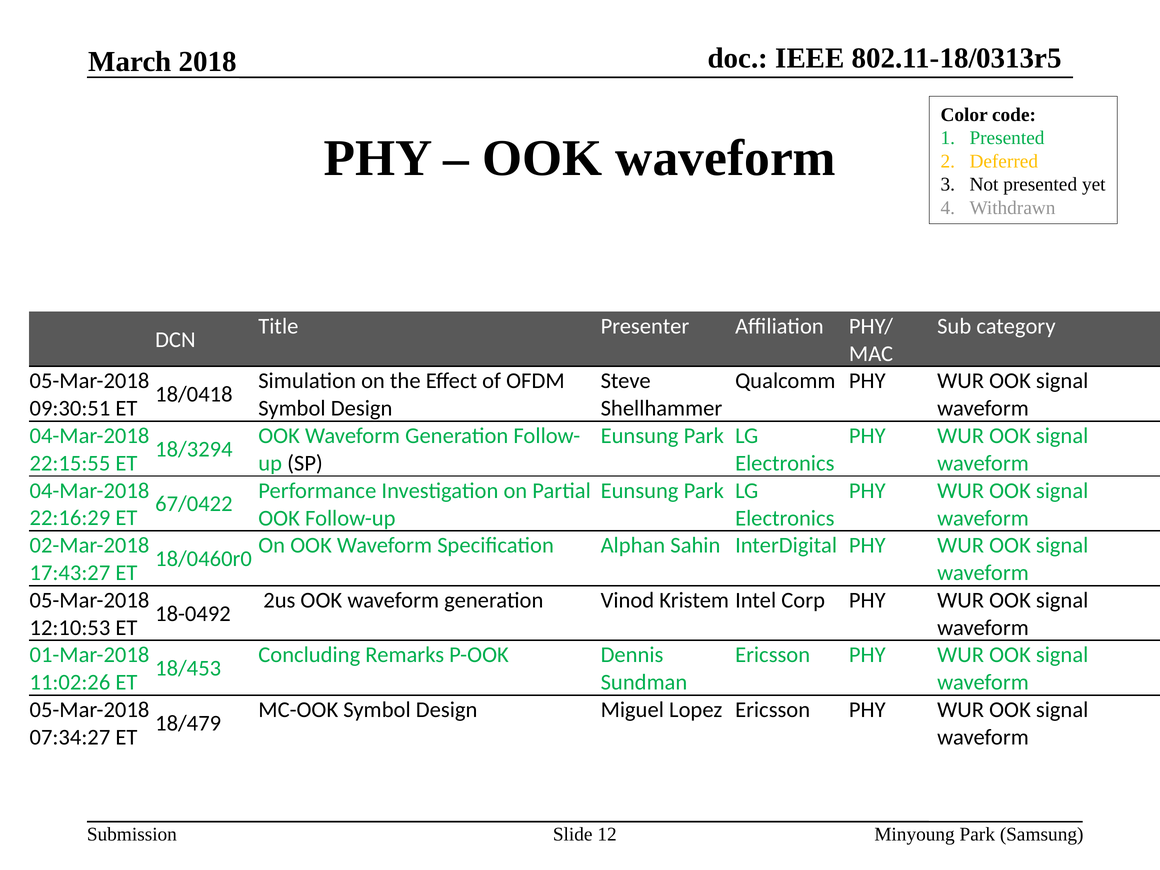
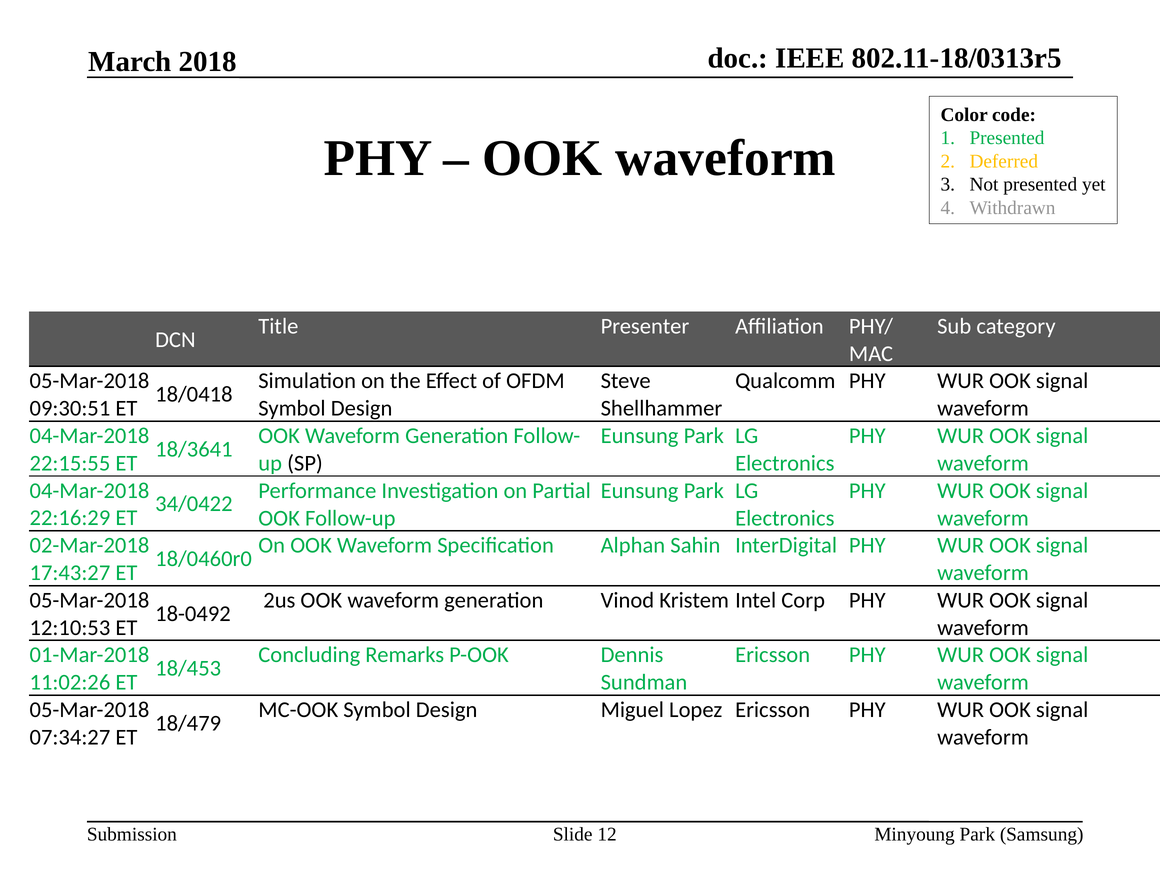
18/3294: 18/3294 -> 18/3641 (194, 449)
67/0422: 67/0422 -> 34/0422 (194, 504)
